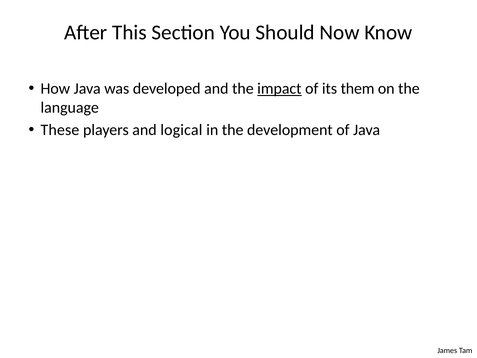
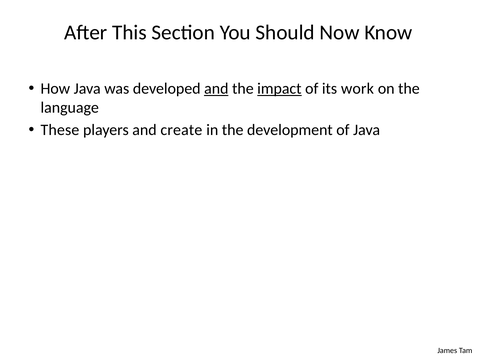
and underline: none -> present (216, 89)
them: them -> work (357, 89)
logical: logical -> create (181, 130)
